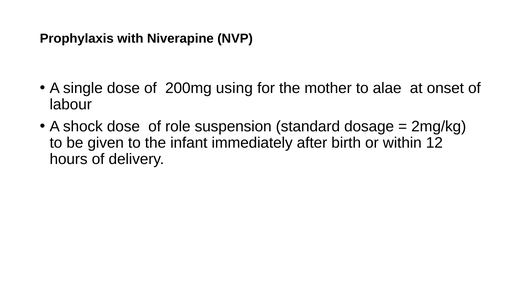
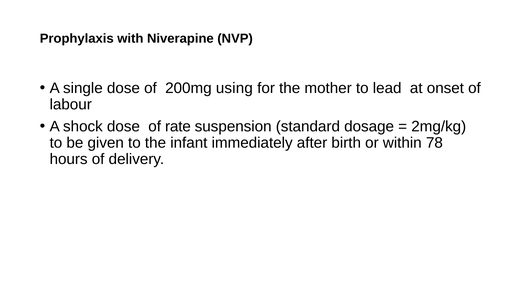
alae: alae -> lead (387, 88)
role: role -> rate (178, 127)
12: 12 -> 78 (434, 143)
